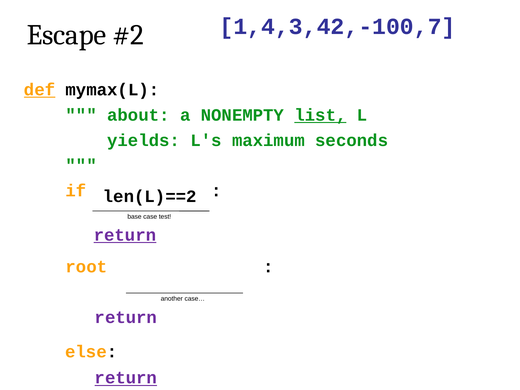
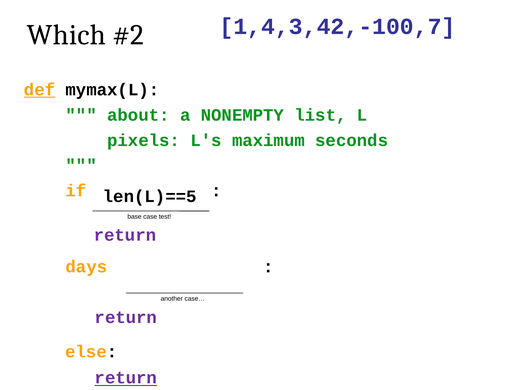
Escape: Escape -> Which (66, 35)
list underline: present -> none (320, 115)
yields: yields -> pixels (144, 140)
len(L)==2: len(L)==2 -> len(L)==5 (150, 197)
return underline: present -> none (125, 235)
root: root -> days (86, 267)
